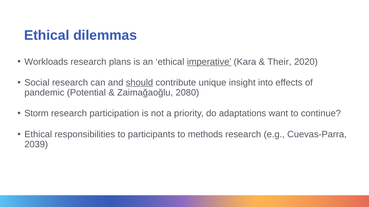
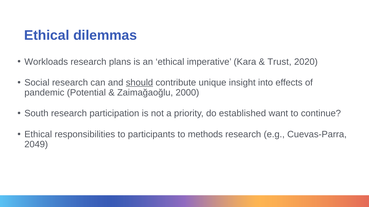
imperative underline: present -> none (209, 62)
Their: Their -> Trust (279, 62)
2080: 2080 -> 2000 (187, 93)
Storm: Storm -> South (36, 114)
adaptations: adaptations -> established (242, 114)
2039: 2039 -> 2049 (36, 145)
